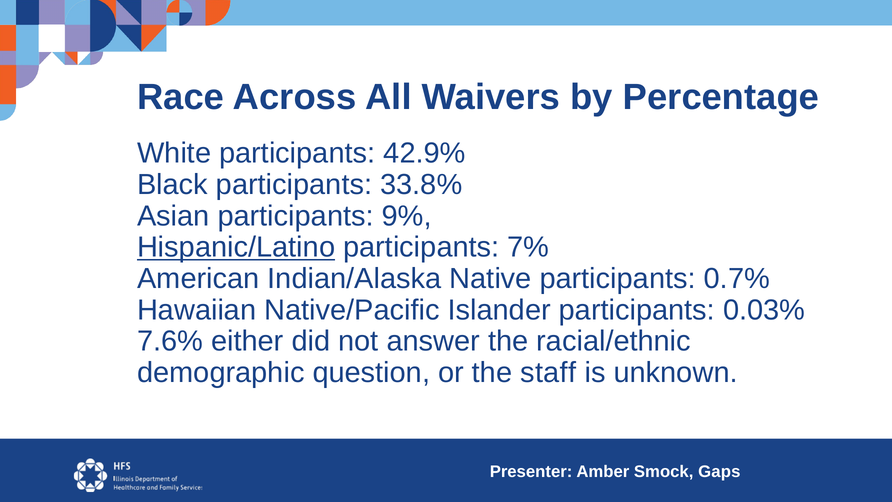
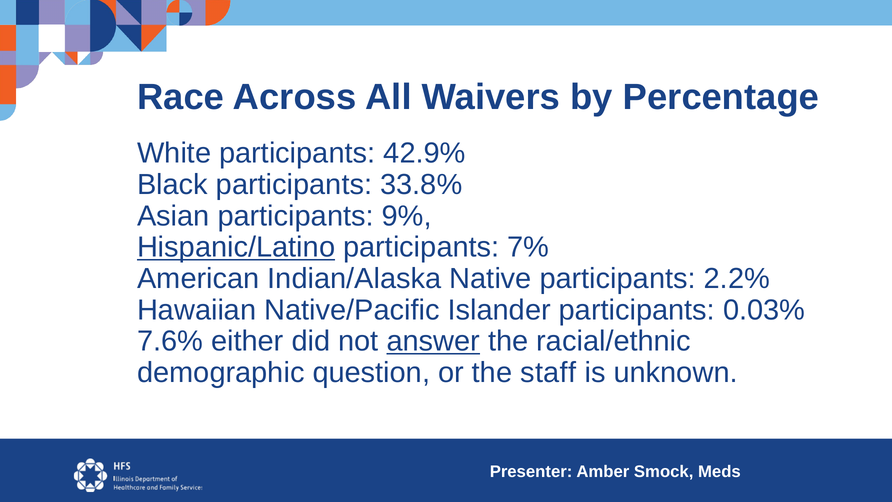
0.7%: 0.7% -> 2.2% (737, 279)
answer underline: none -> present (433, 341)
Gaps: Gaps -> Meds (719, 472)
